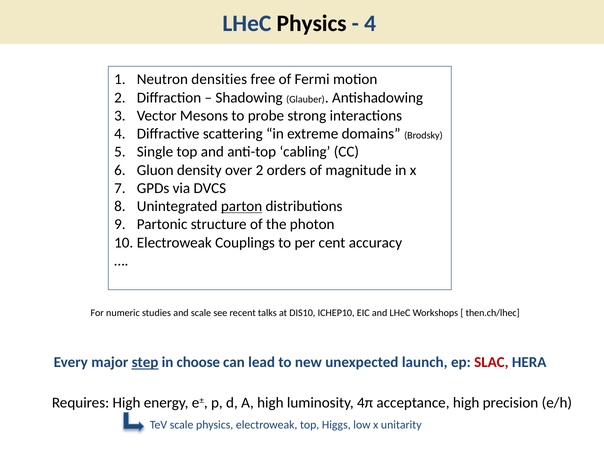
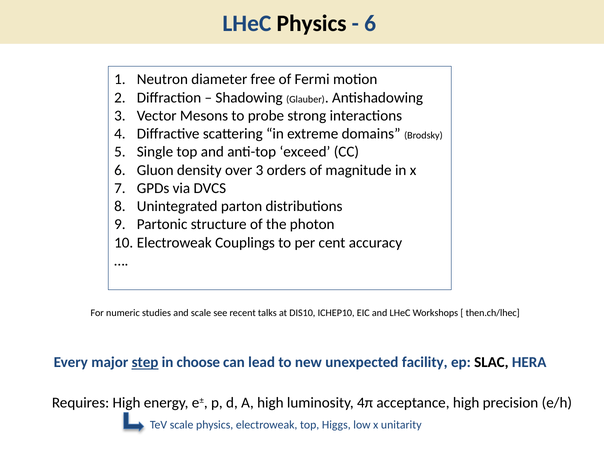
4: 4 -> 6 (370, 24)
densities: densities -> diameter (219, 79)
cabling: cabling -> exceed (305, 152)
over 2: 2 -> 3 (260, 170)
parton underline: present -> none (242, 206)
launch: launch -> facility (425, 362)
SLAC colour: red -> black (491, 362)
